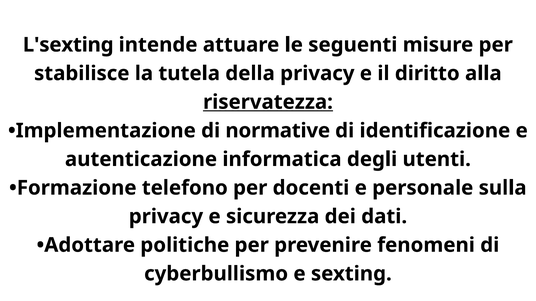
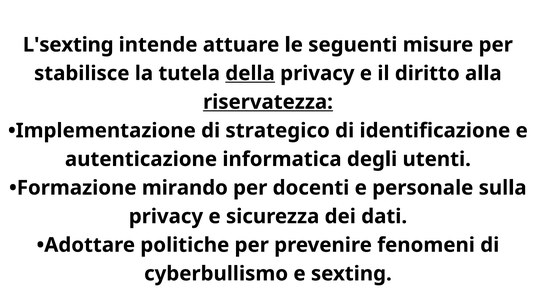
della underline: none -> present (250, 74)
normative: normative -> strategico (278, 131)
telefono: telefono -> mirando (185, 188)
